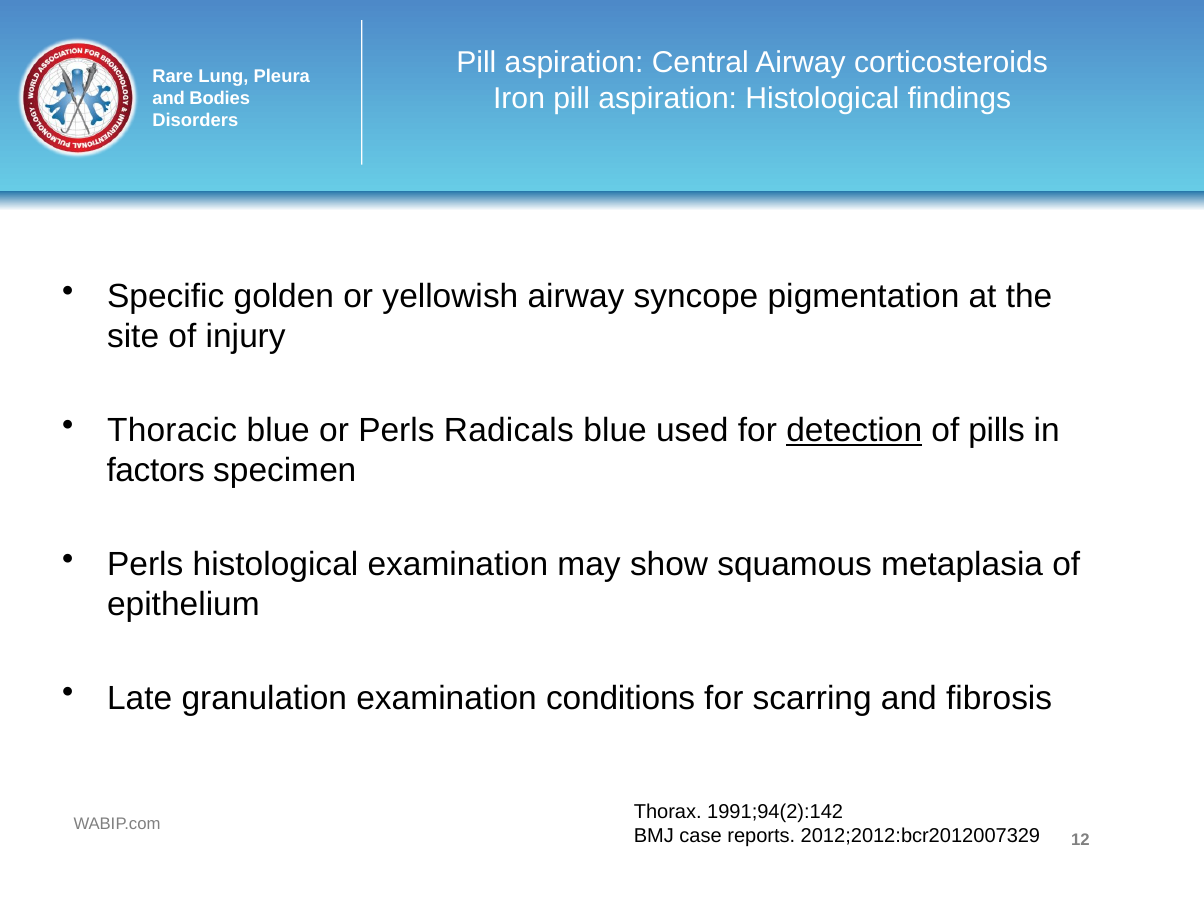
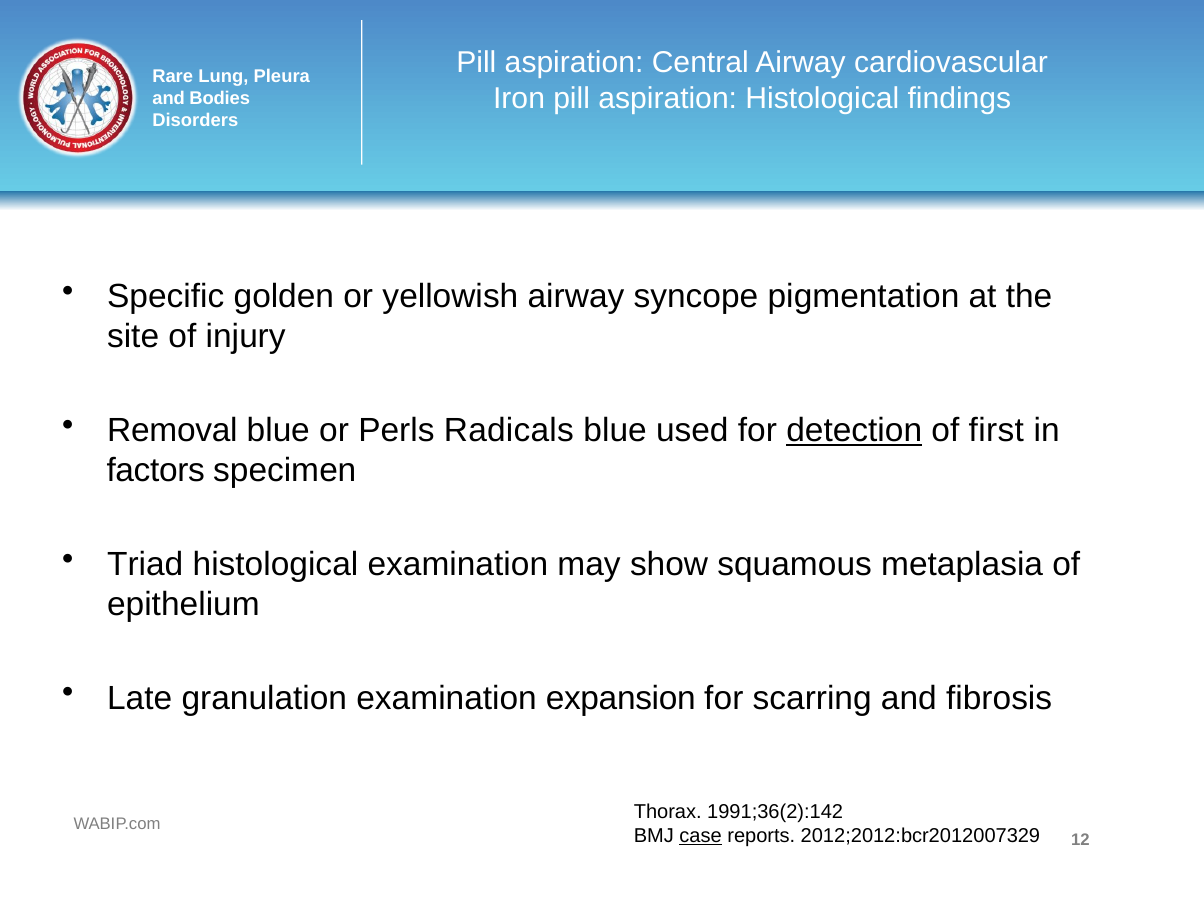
corticosteroids: corticosteroids -> cardiovascular (951, 62)
Thoracic: Thoracic -> Removal (172, 431)
pills: pills -> first (996, 431)
Perls: Perls -> Triad (145, 564)
conditions: conditions -> expansion (621, 698)
1991;94(2):142: 1991;94(2):142 -> 1991;36(2):142 (775, 812)
case underline: none -> present (701, 836)
